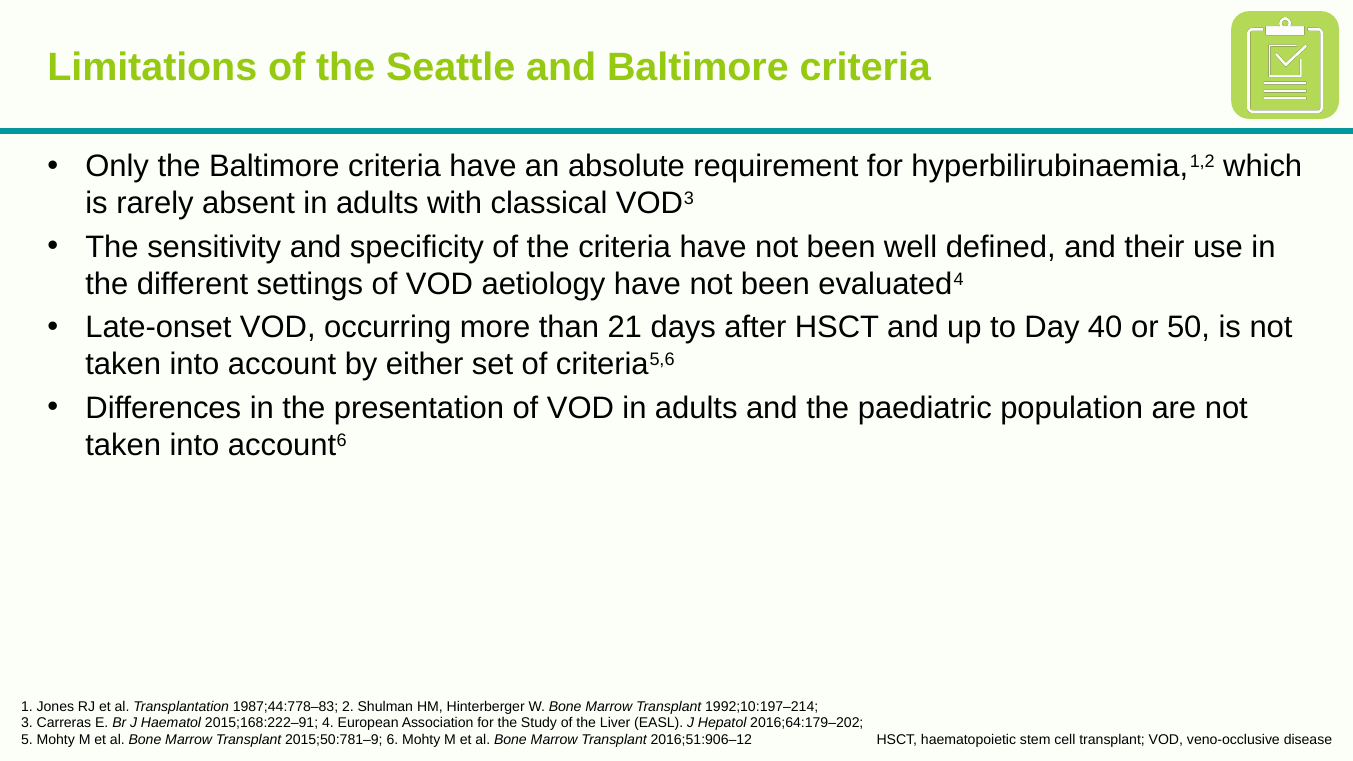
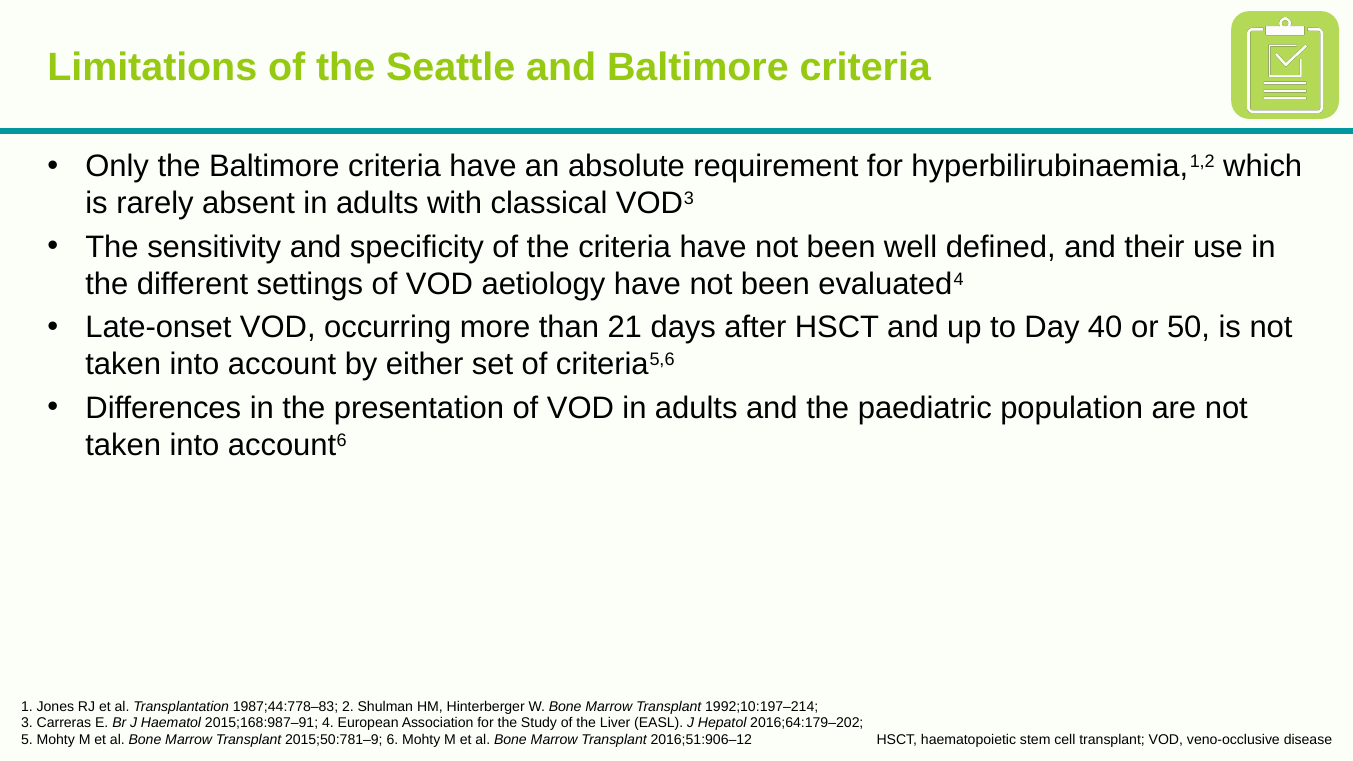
2015;168:222–91: 2015;168:222–91 -> 2015;168:987–91 (262, 723)
